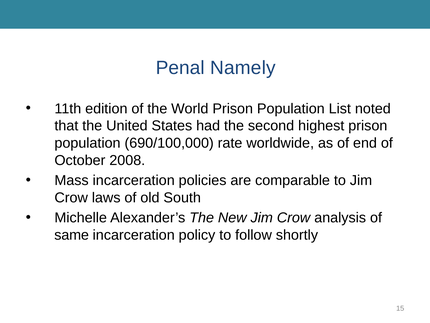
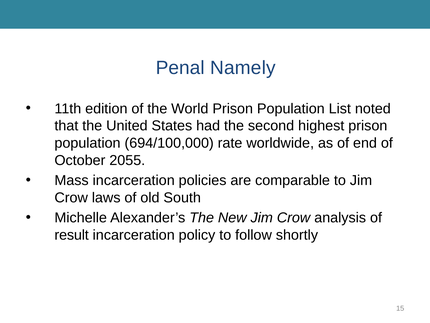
690/100,000: 690/100,000 -> 694/100,000 (169, 143)
2008: 2008 -> 2055 (127, 160)
same: same -> result (72, 235)
